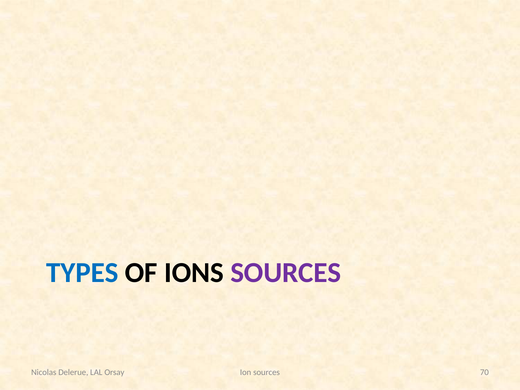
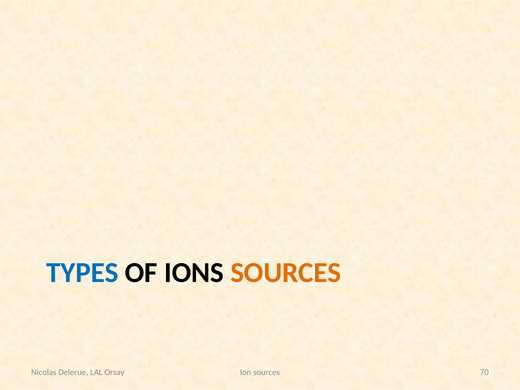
SOURCES colour: purple -> orange (286, 273)
